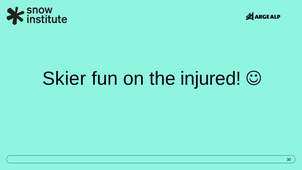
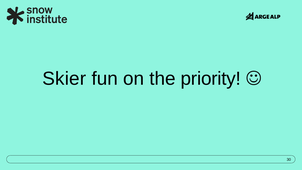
injured: injured -> priority (211, 79)
